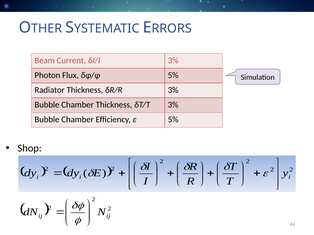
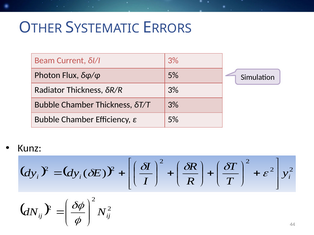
Shop: Shop -> Kunz (30, 148)
